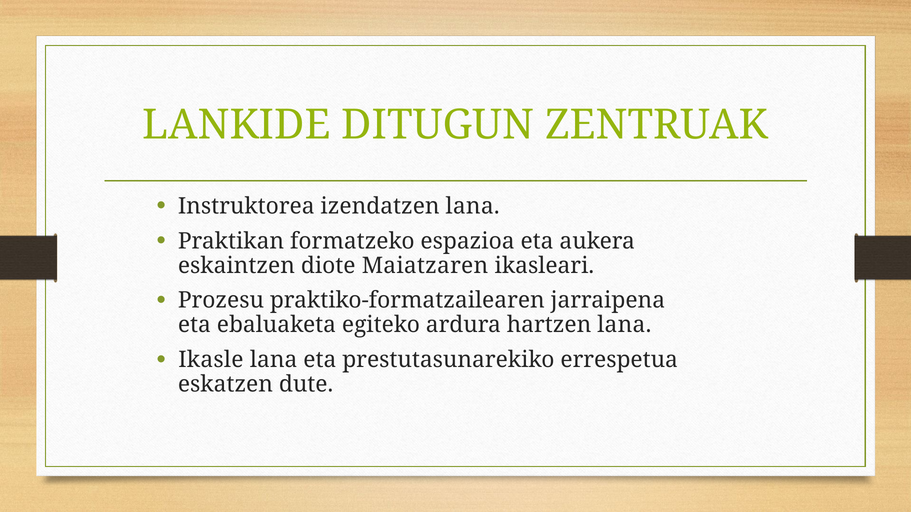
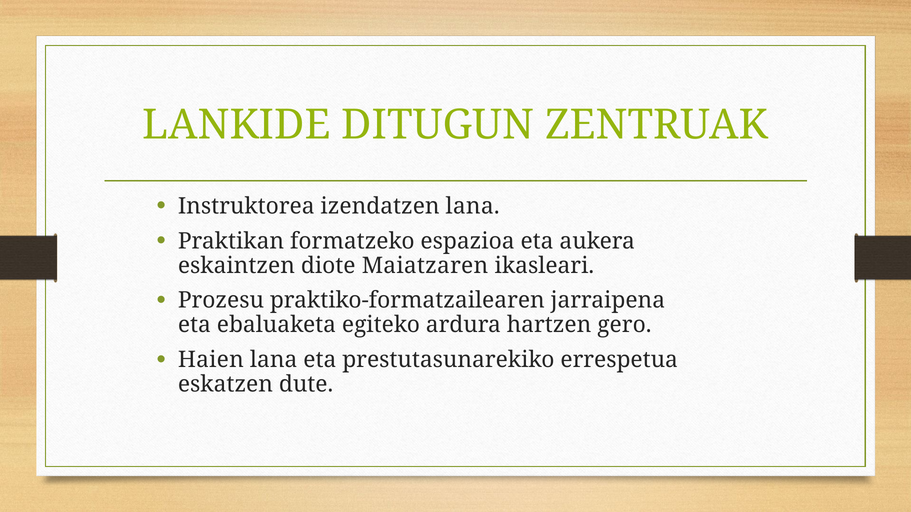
hartzen lana: lana -> gero (624, 325)
Ikasle: Ikasle -> Haien (211, 360)
